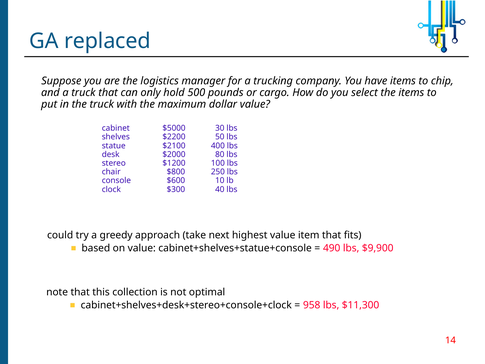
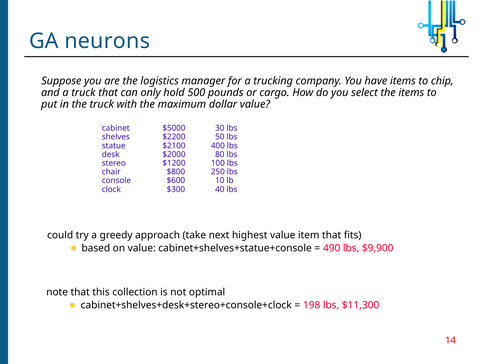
replaced: replaced -> neurons (107, 41)
958: 958 -> 198 (312, 305)
